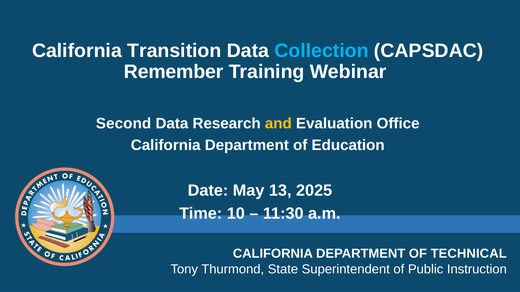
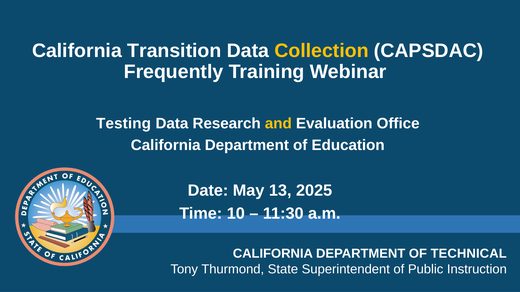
Collection colour: light blue -> yellow (322, 51)
Remember: Remember -> Frequently (174, 72)
Second: Second -> Testing (124, 124)
